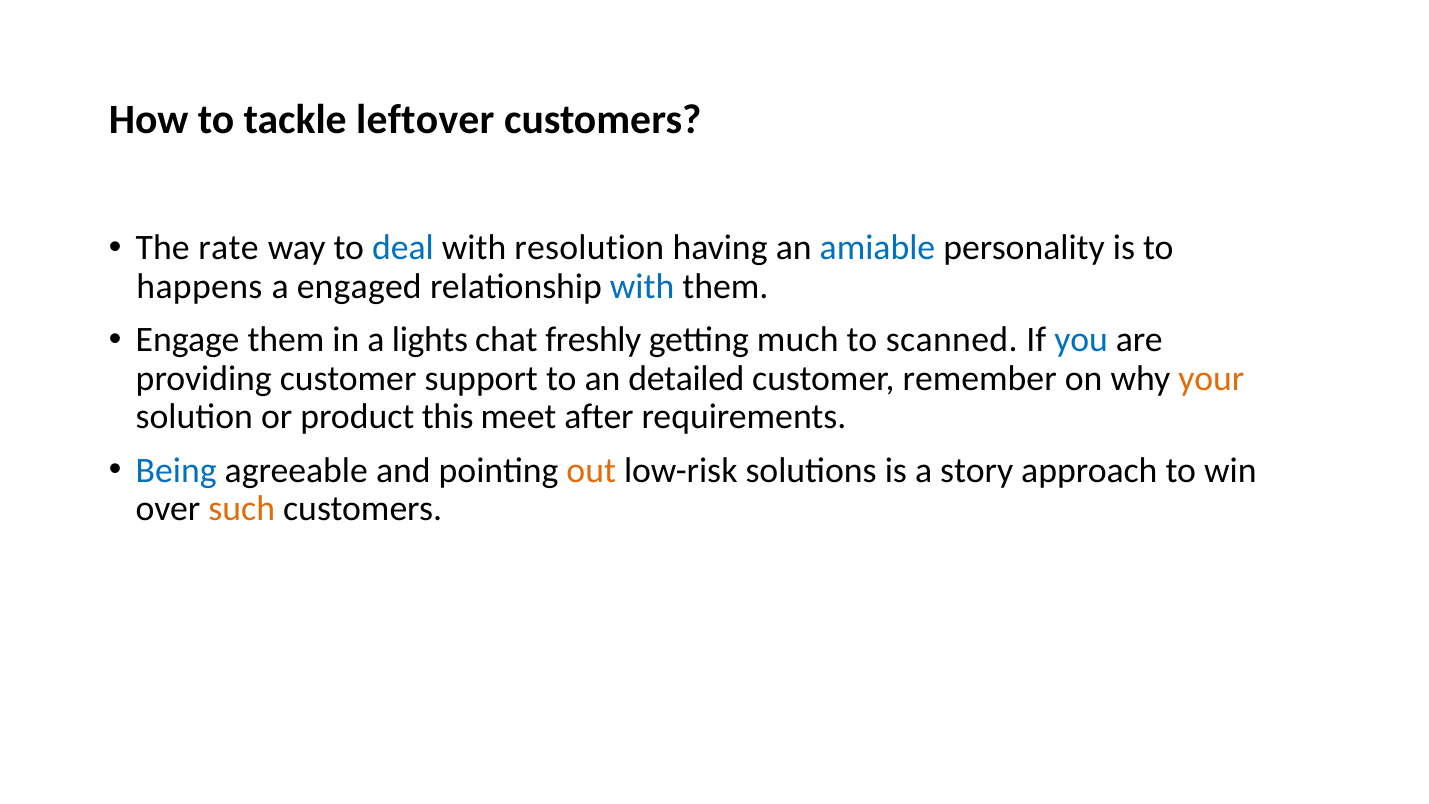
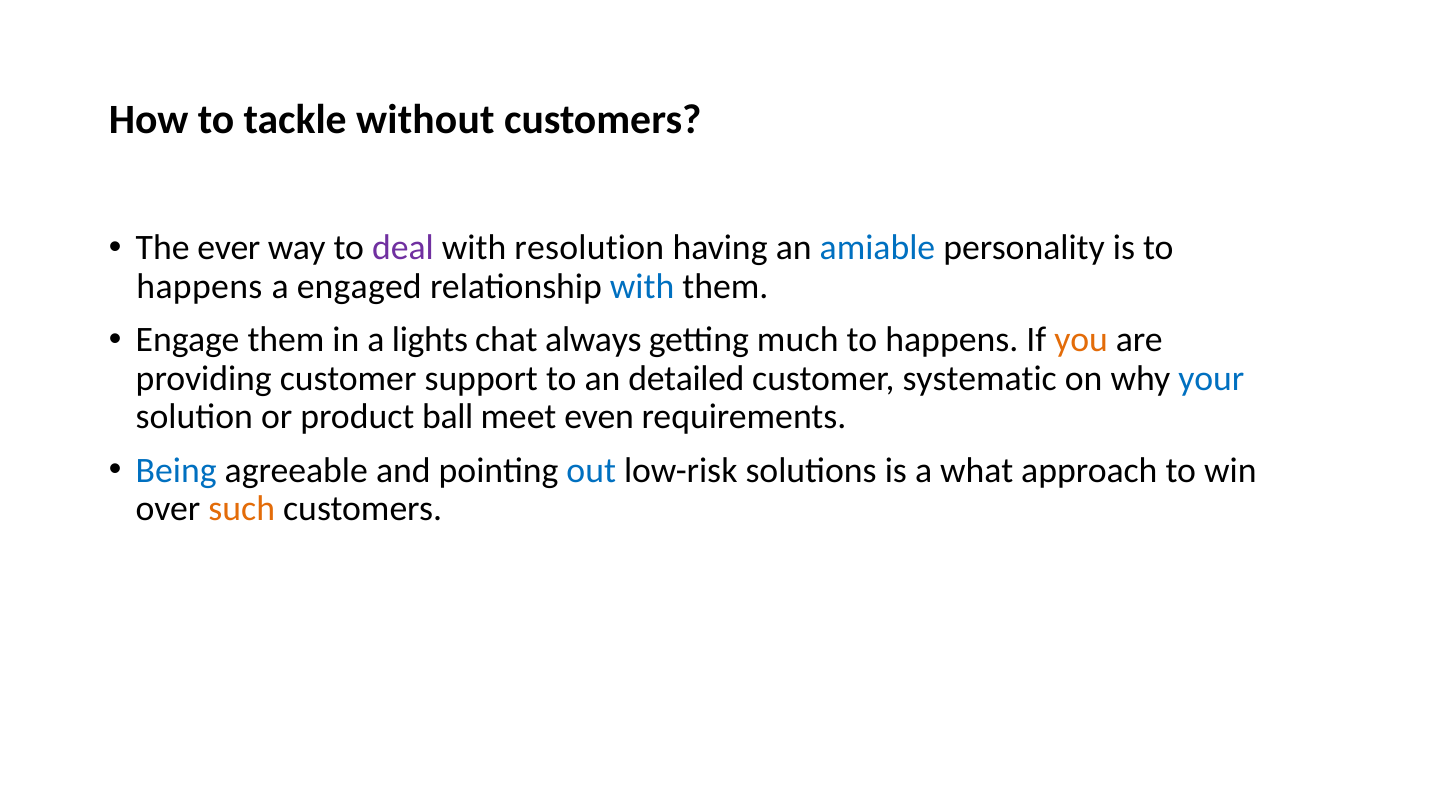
leftover: leftover -> without (425, 120)
rate: rate -> ever (229, 248)
deal colour: blue -> purple (403, 248)
freshly: freshly -> always (593, 340)
scanned: scanned -> happens (952, 340)
you colour: blue -> orange (1081, 340)
remember: remember -> systematic (980, 378)
your colour: orange -> blue (1211, 378)
this: this -> ball (448, 417)
after: after -> even (599, 417)
out colour: orange -> blue (591, 470)
story: story -> what (977, 470)
